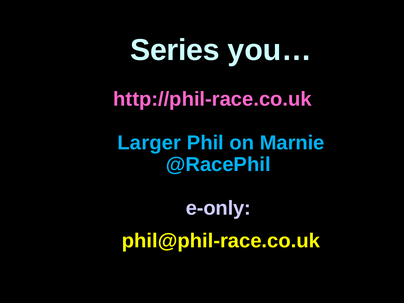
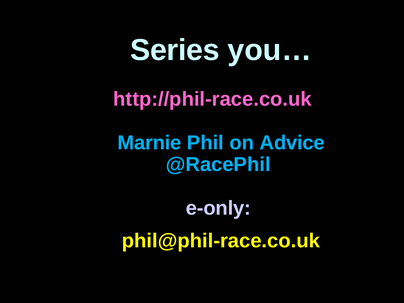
Larger: Larger -> Marnie (149, 143)
Marnie: Marnie -> Advice (292, 143)
